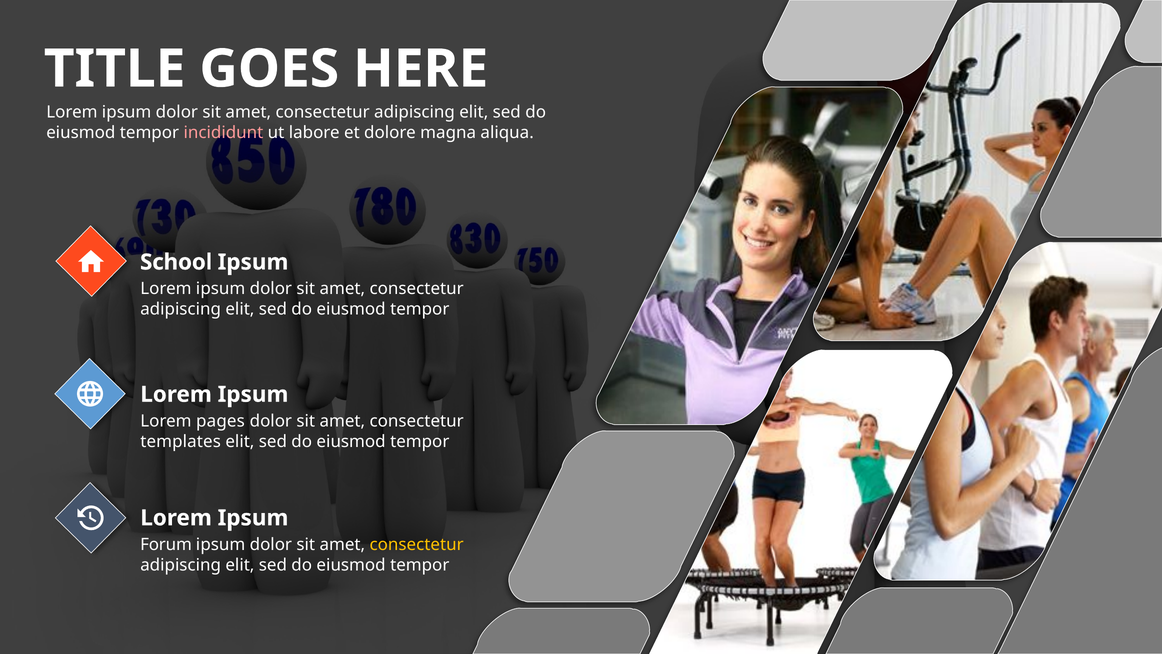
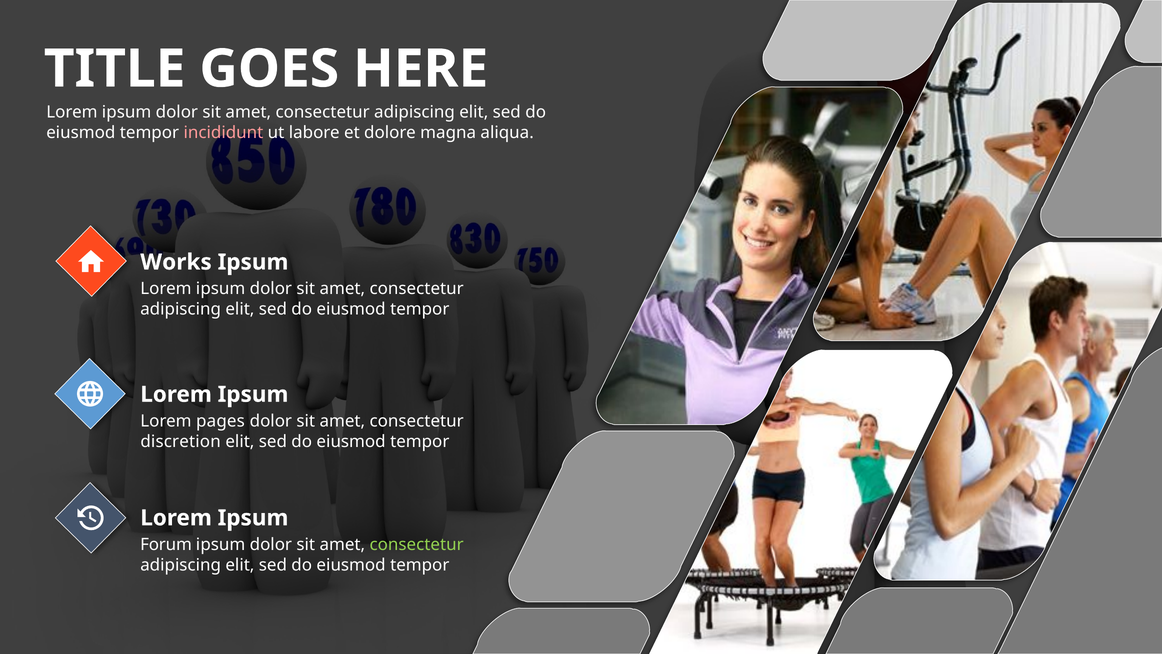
School: School -> Works (176, 262)
templates: templates -> discretion (181, 441)
consectetur colour: yellow -> light green (417, 544)
